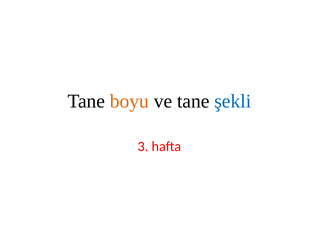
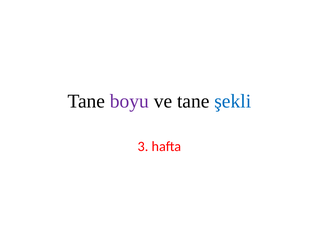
boyu colour: orange -> purple (129, 101)
